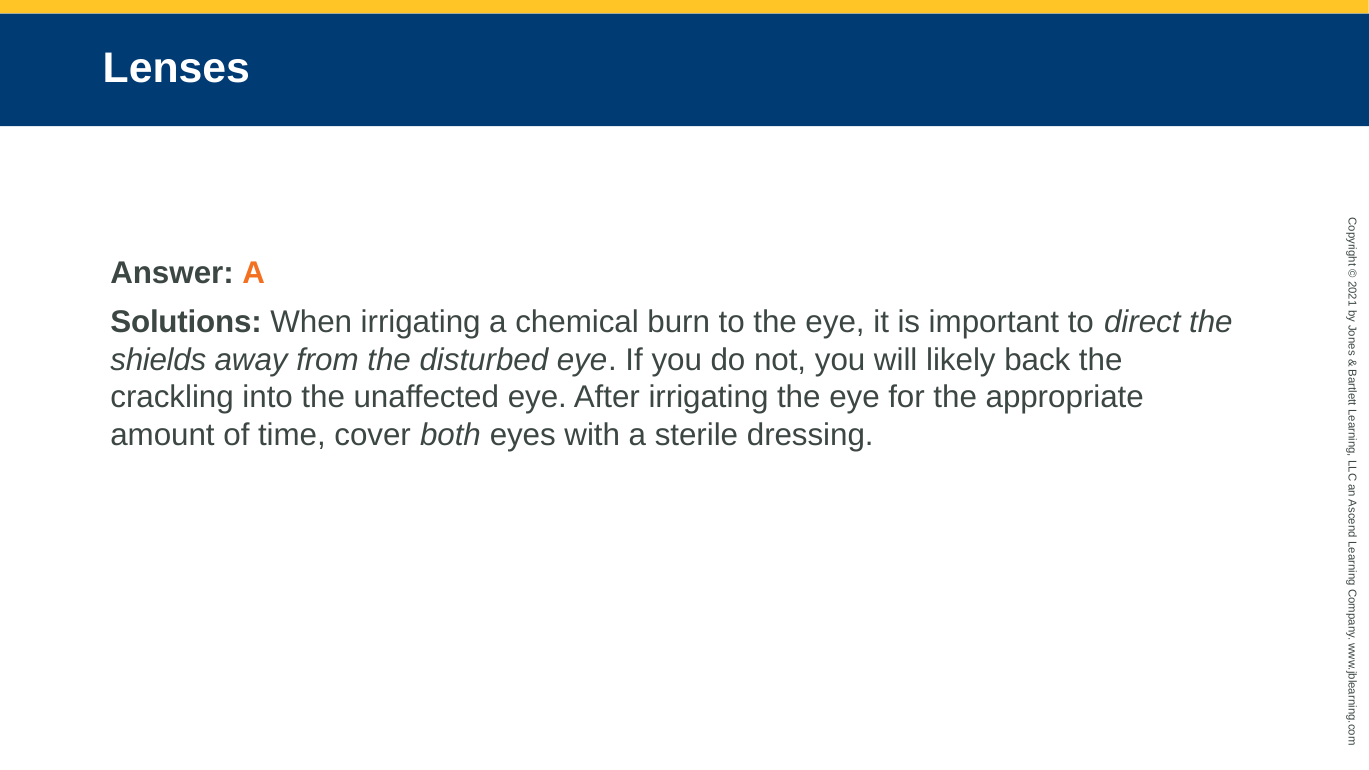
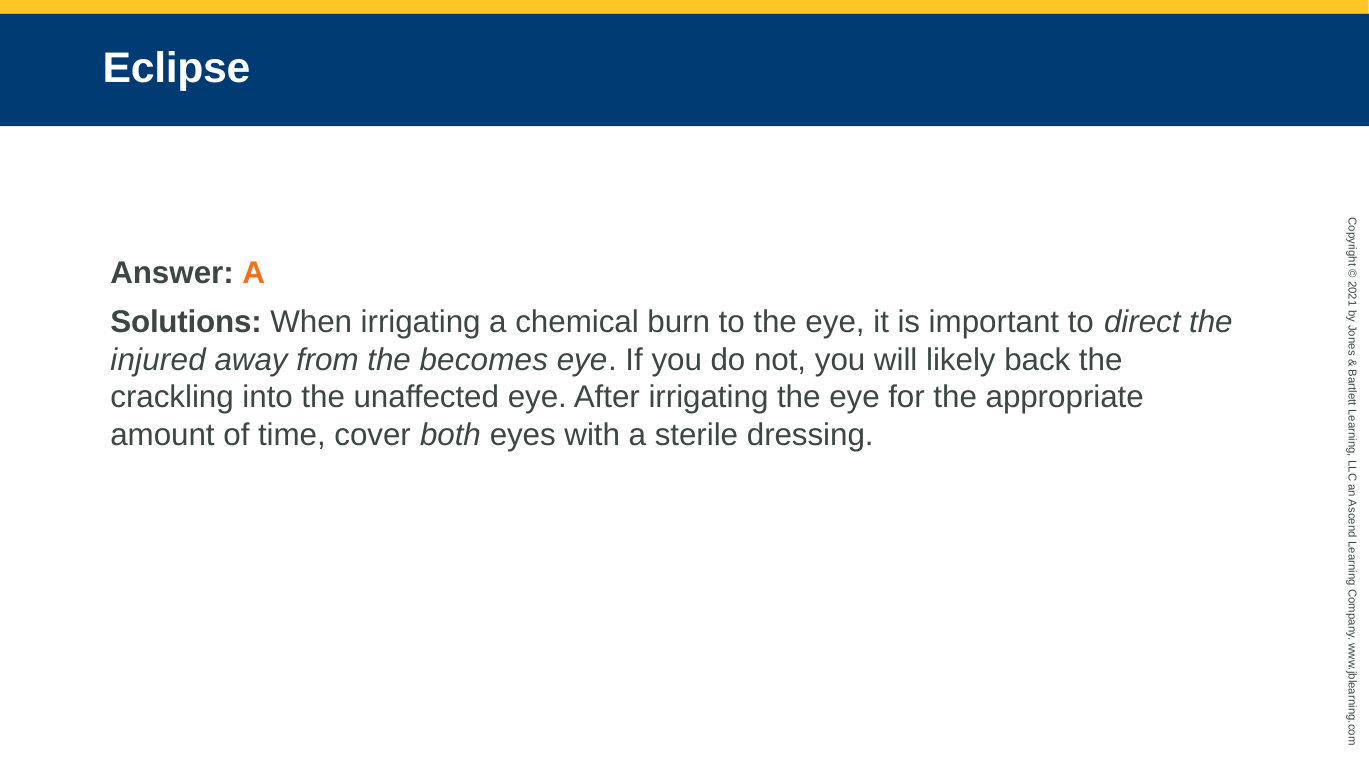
Lenses: Lenses -> Eclipse (176, 69)
shields: shields -> injured (158, 360)
disturbed: disturbed -> becomes (484, 360)
